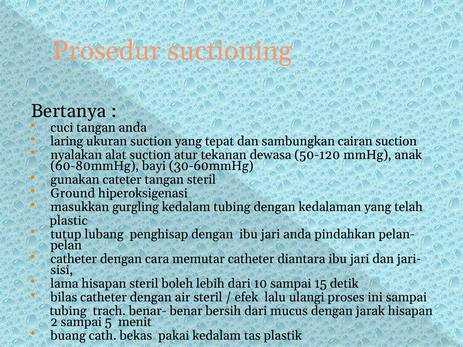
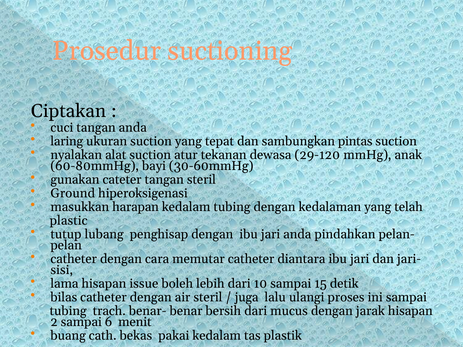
Bertanya: Bertanya -> Ciptakan (69, 111)
cairan: cairan -> pintas (355, 141)
50-120: 50-120 -> 29-120 (317, 155)
gurgling: gurgling -> harapan (136, 207)
hisapan steril: steril -> issue (144, 284)
efek: efek -> juga (247, 298)
5: 5 -> 6 (108, 322)
